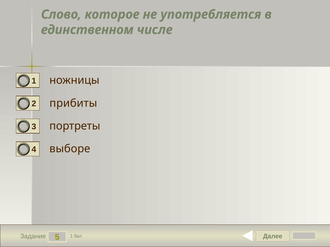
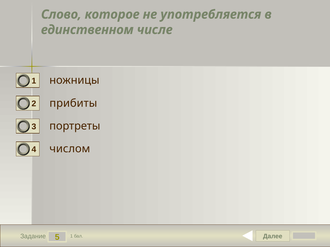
выборе: выборе -> числом (70, 149)
